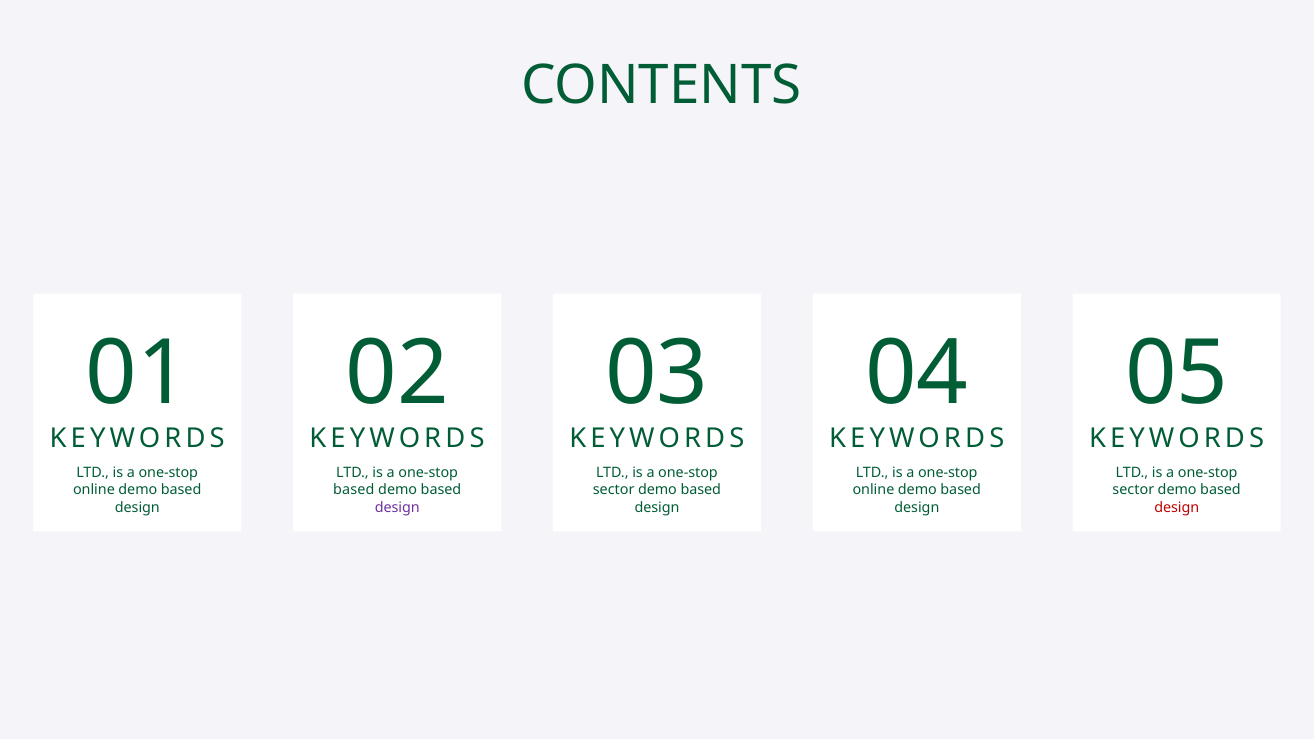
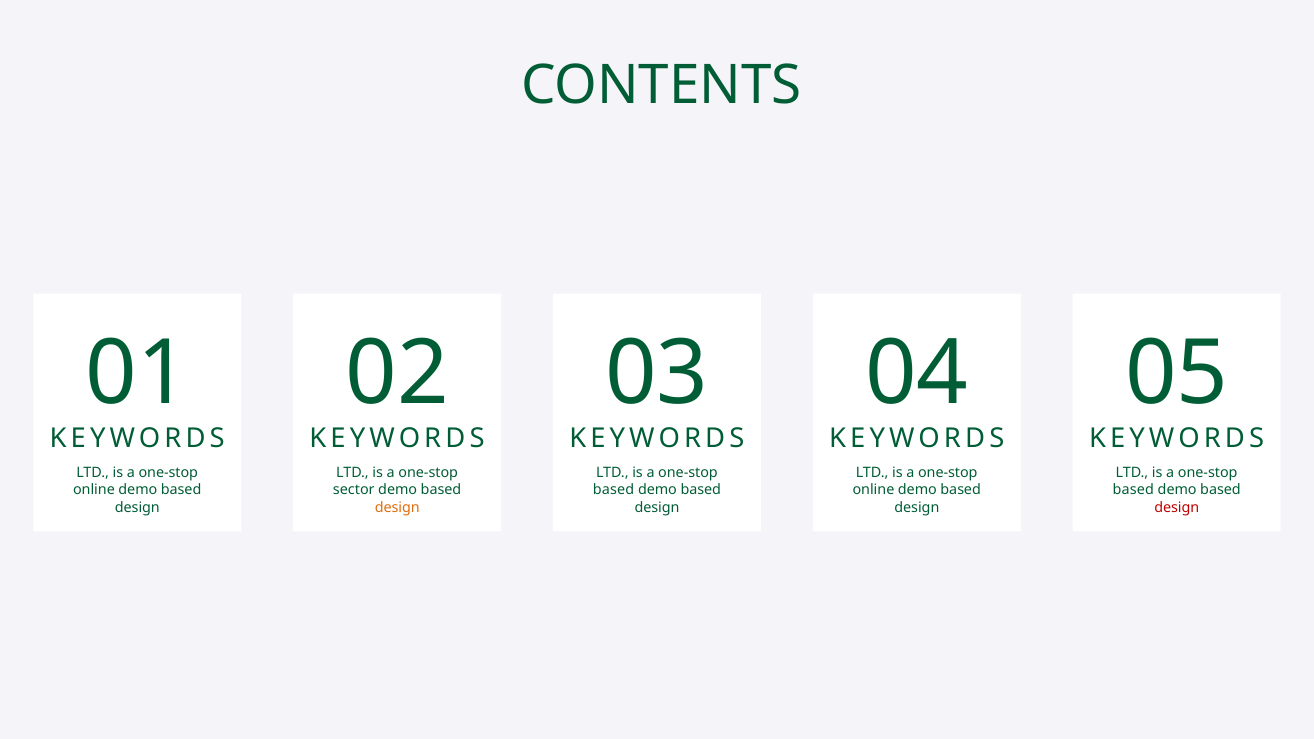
based: based -> sector (354, 490)
sector: sector -> based (614, 490)
sector: sector -> based (1133, 490)
design colour: purple -> orange (397, 507)
